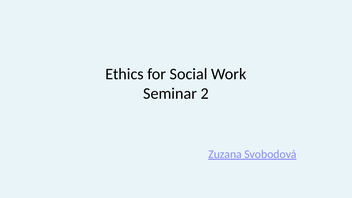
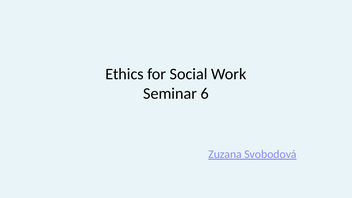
2: 2 -> 6 (205, 94)
